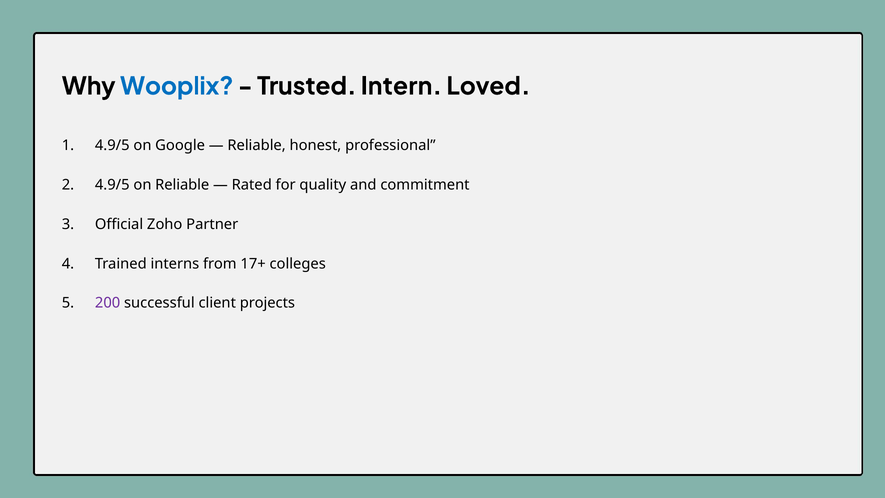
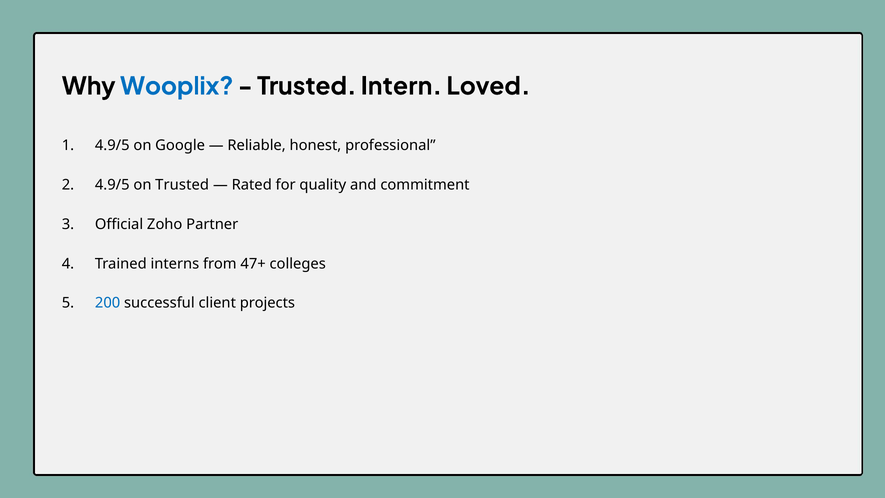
on Reliable: Reliable -> Trusted (182, 185)
17+: 17+ -> 47+ (253, 264)
200 colour: purple -> blue (108, 303)
